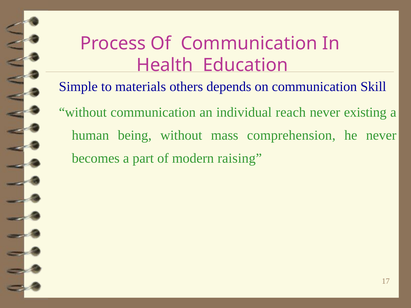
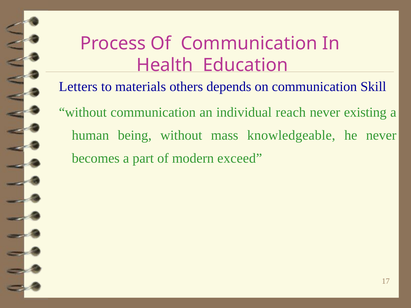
Simple: Simple -> Letters (78, 87)
comprehension: comprehension -> knowledgeable (291, 135)
raising: raising -> exceed (240, 158)
